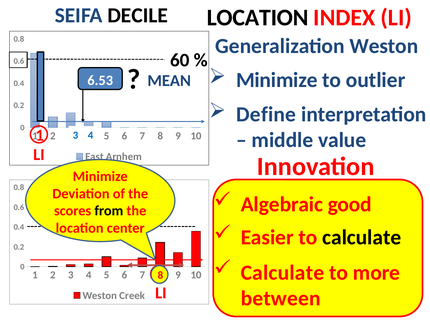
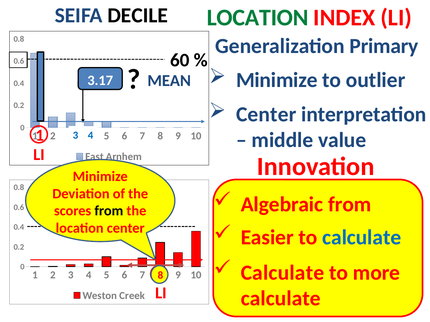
LOCATION colour: black -> green (258, 18)
Generalization Weston: Weston -> Primary (384, 46)
6.53: 6.53 -> 3.17 (100, 81)
Define: Define -> Center (266, 115)
Algebraic good: good -> from (350, 205)
calculate colour: black -> blue (362, 238)
between: between -> calculate (281, 299)
